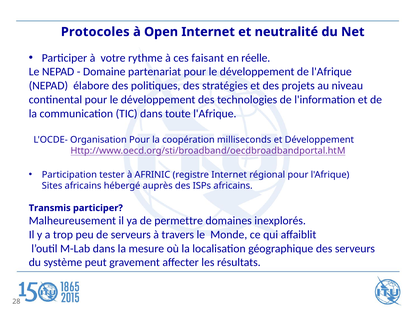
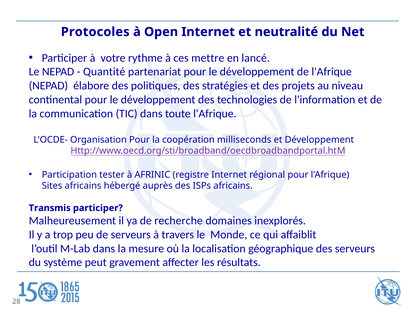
faisant: faisant -> mettre (208, 58)
réelle: réelle -> lancé (256, 58)
Domaine: Domaine -> Quantité (104, 72)
permettre: permettre -> recherche (179, 221)
